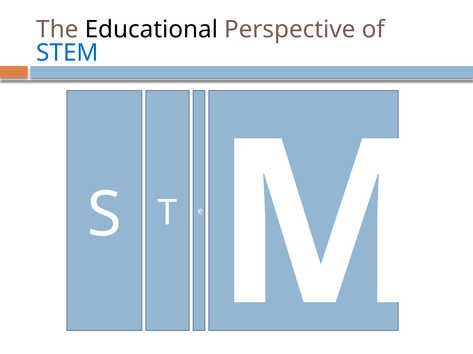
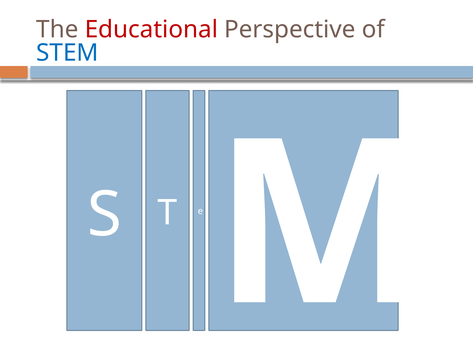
Educational colour: black -> red (151, 29)
